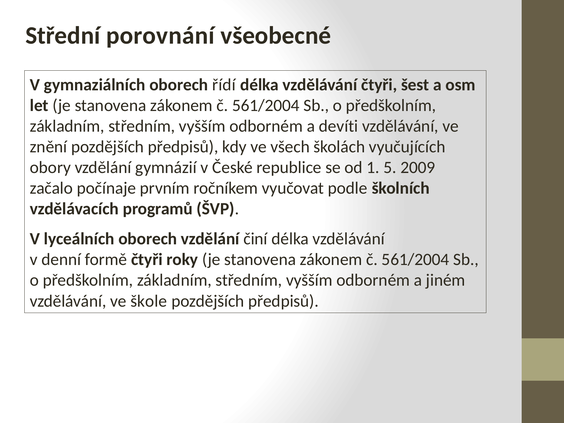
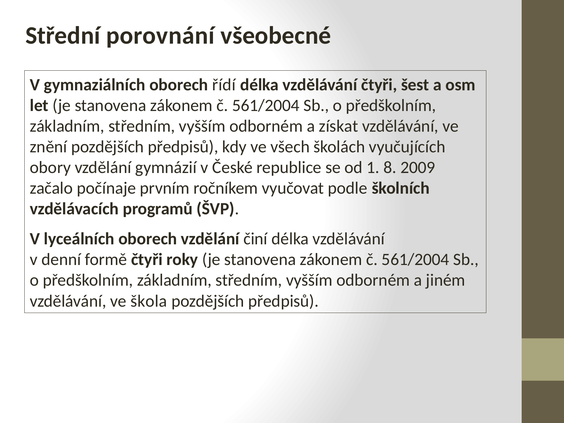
devíti: devíti -> získat (339, 126)
5: 5 -> 8 (390, 168)
škole: škole -> škola (149, 301)
